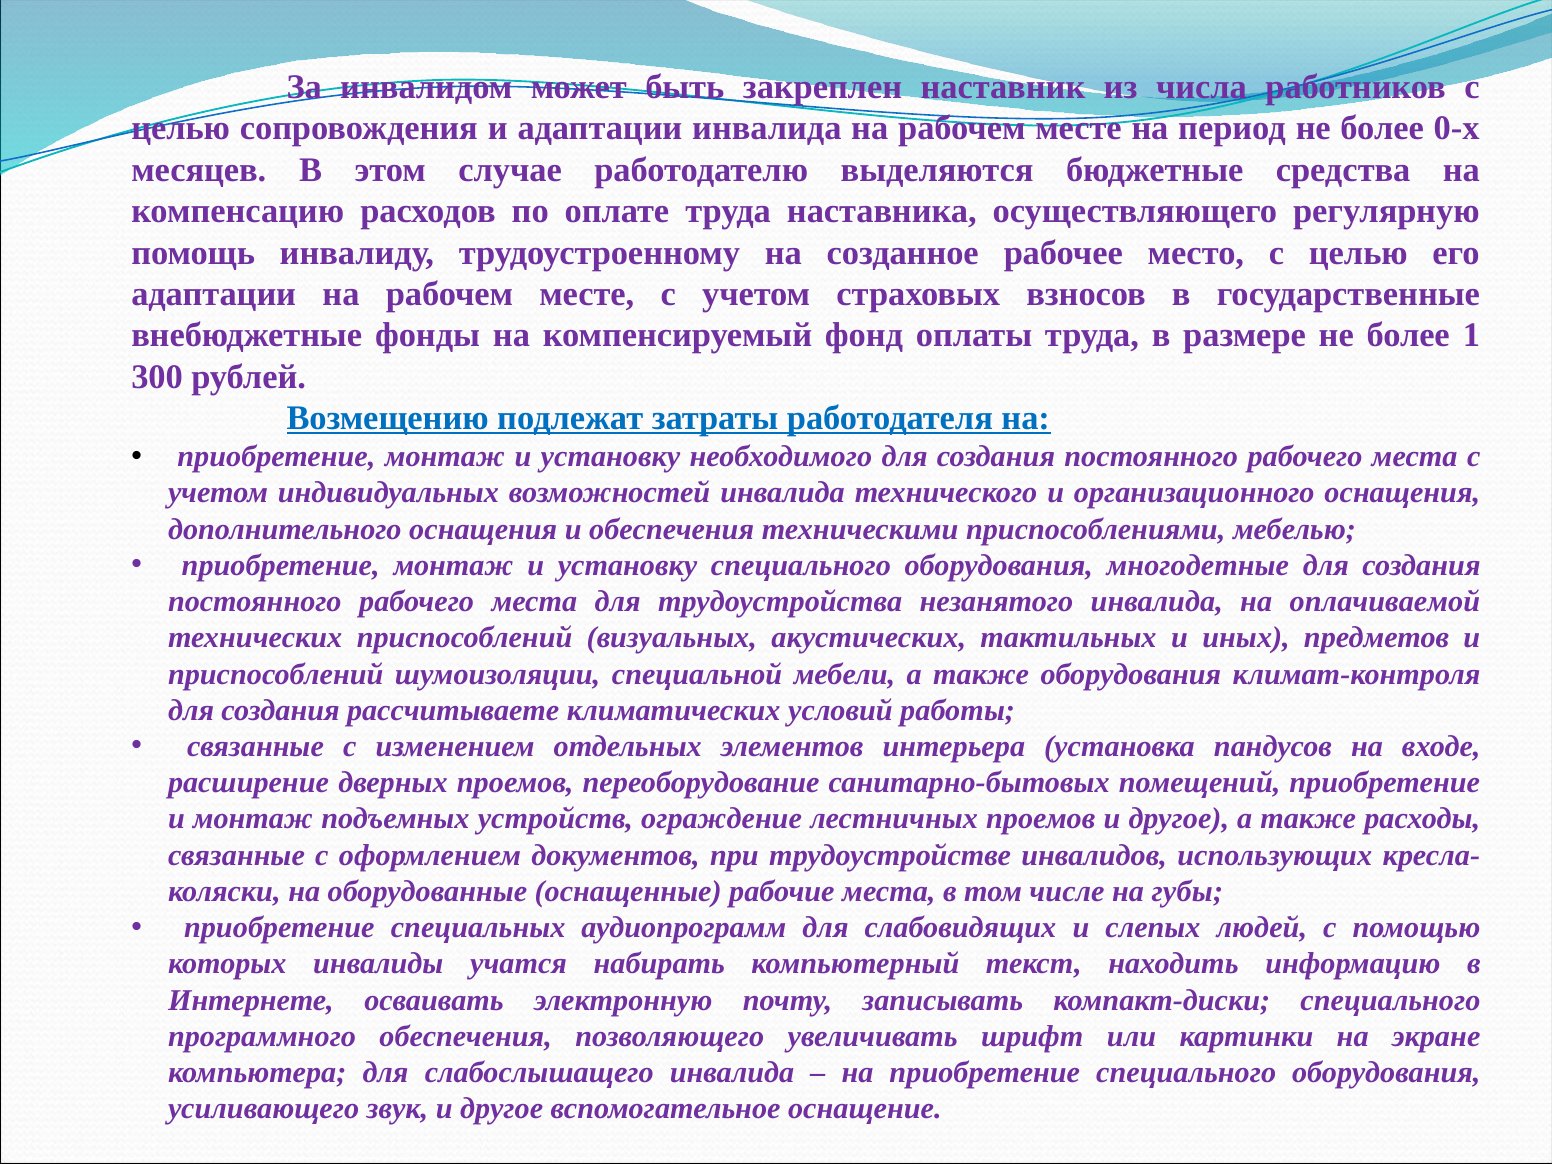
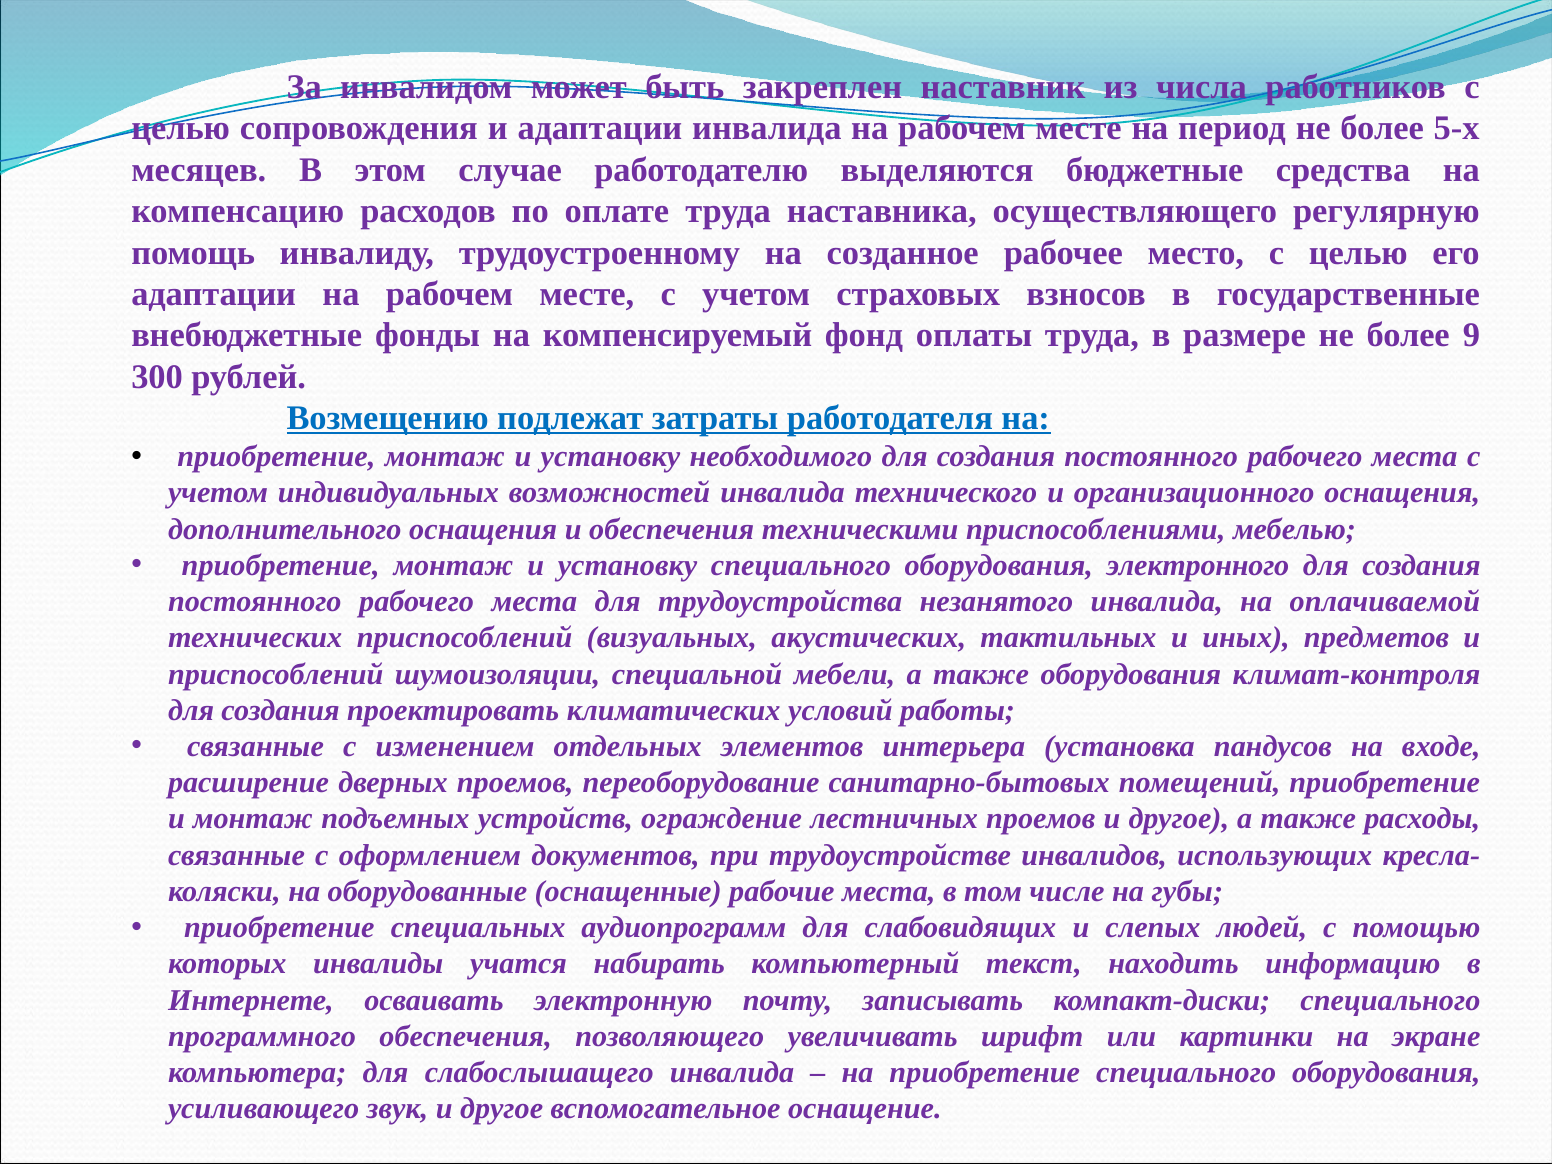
0-х: 0-х -> 5-х (1457, 129)
1: 1 -> 9 (1471, 335)
многодетные: многодетные -> электронного (1198, 565)
рассчитываете: рассчитываете -> проектировать (453, 710)
